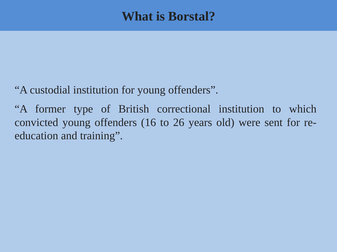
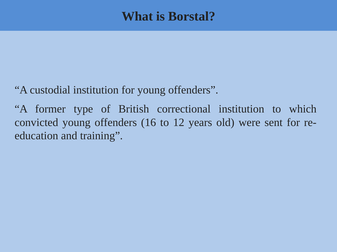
26: 26 -> 12 (179, 123)
